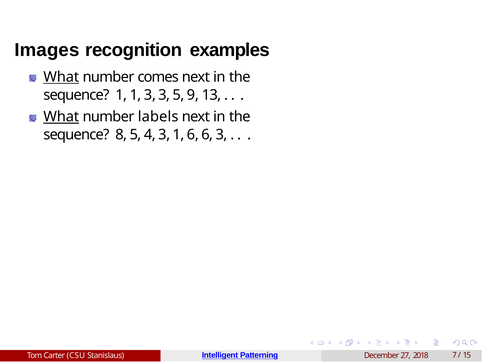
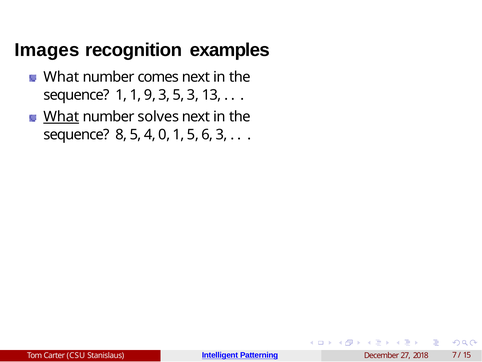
What underline: present -> none (61, 77)
1 3: 3 -> 9 (150, 95)
5 9: 9 -> 3 (193, 95)
labels: labels -> solves (158, 117)
4 3: 3 -> 0 (164, 135)
1 6: 6 -> 5 (193, 135)
